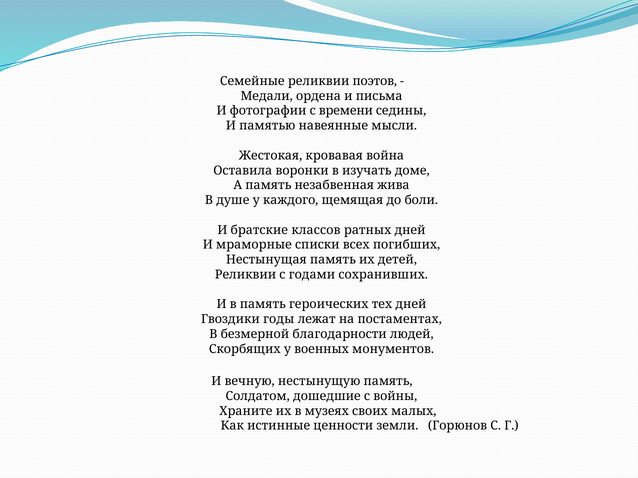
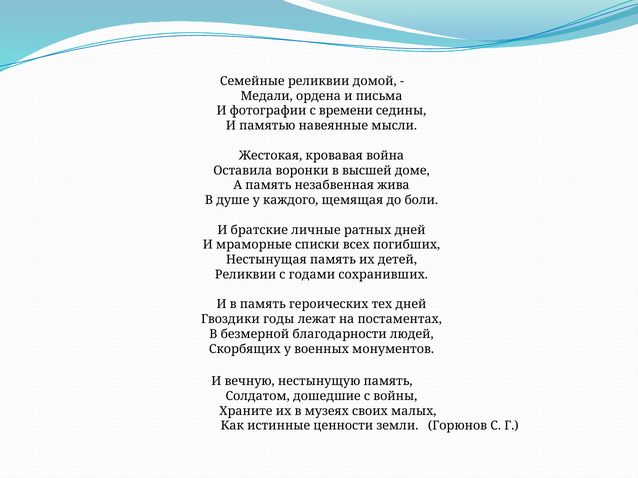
поэтов: поэтов -> домой (375, 81)
изучать: изучать -> высшей (367, 171)
классов: классов -> личные (316, 230)
